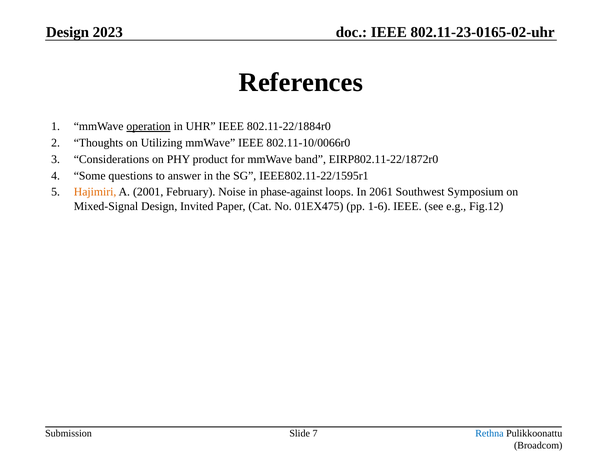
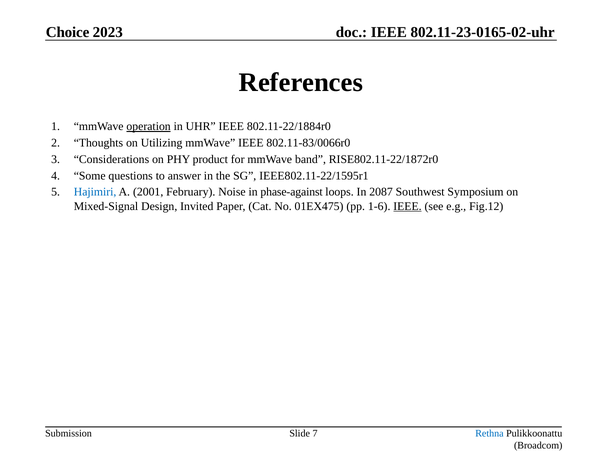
Design: Design -> Choice (68, 32)
802.11-10/0066r0: 802.11-10/0066r0 -> 802.11-83/0066r0 (308, 143)
EIRP802.11-22/1872r0: EIRP802.11-22/1872r0 -> RISE802.11-22/1872r0 (384, 159)
Hajimiri colour: orange -> blue (95, 192)
2061: 2061 -> 2087 (381, 192)
IEEE underline: none -> present (407, 206)
